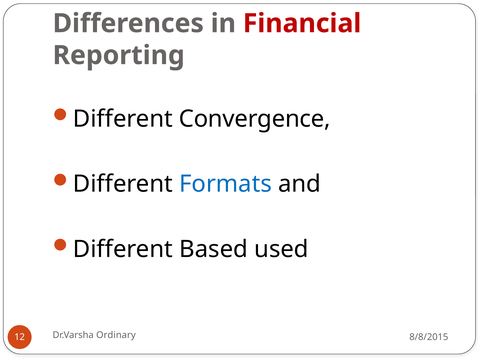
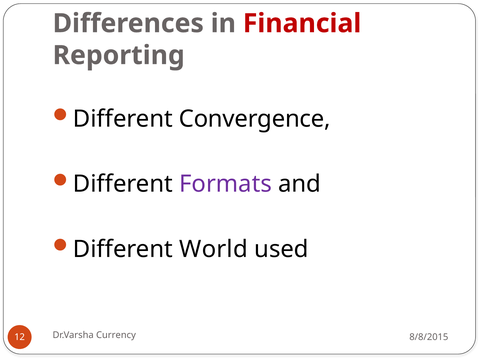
Formats colour: blue -> purple (226, 184)
Based: Based -> World (213, 249)
Ordinary: Ordinary -> Currency (116, 335)
